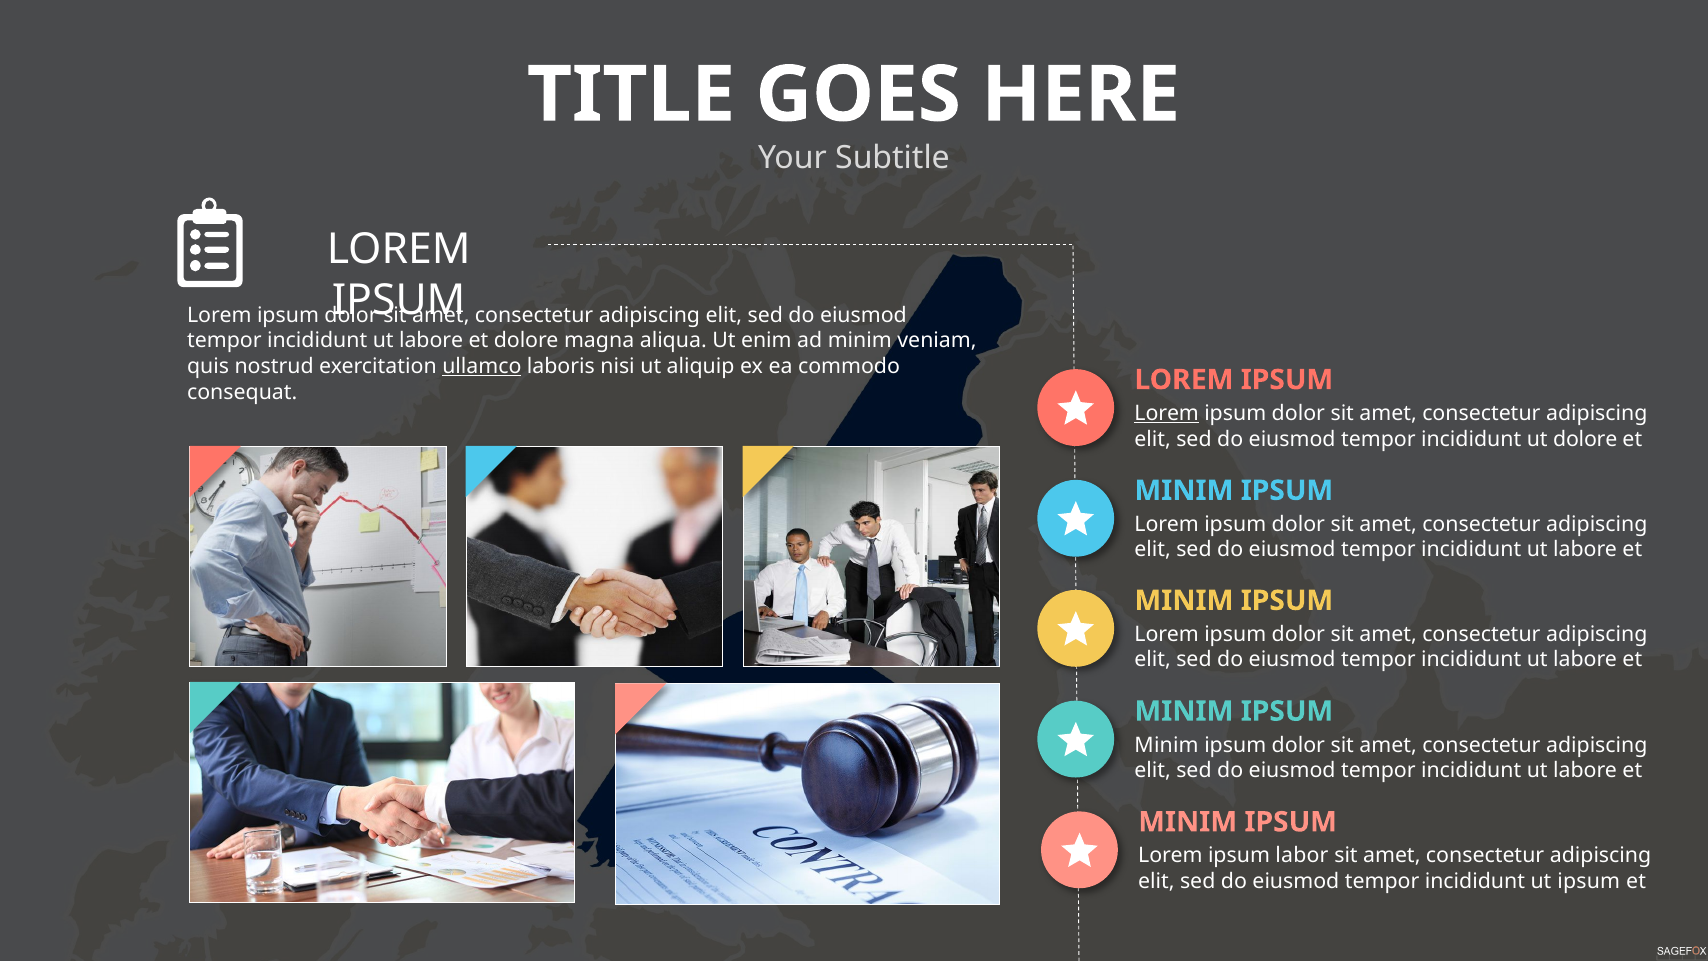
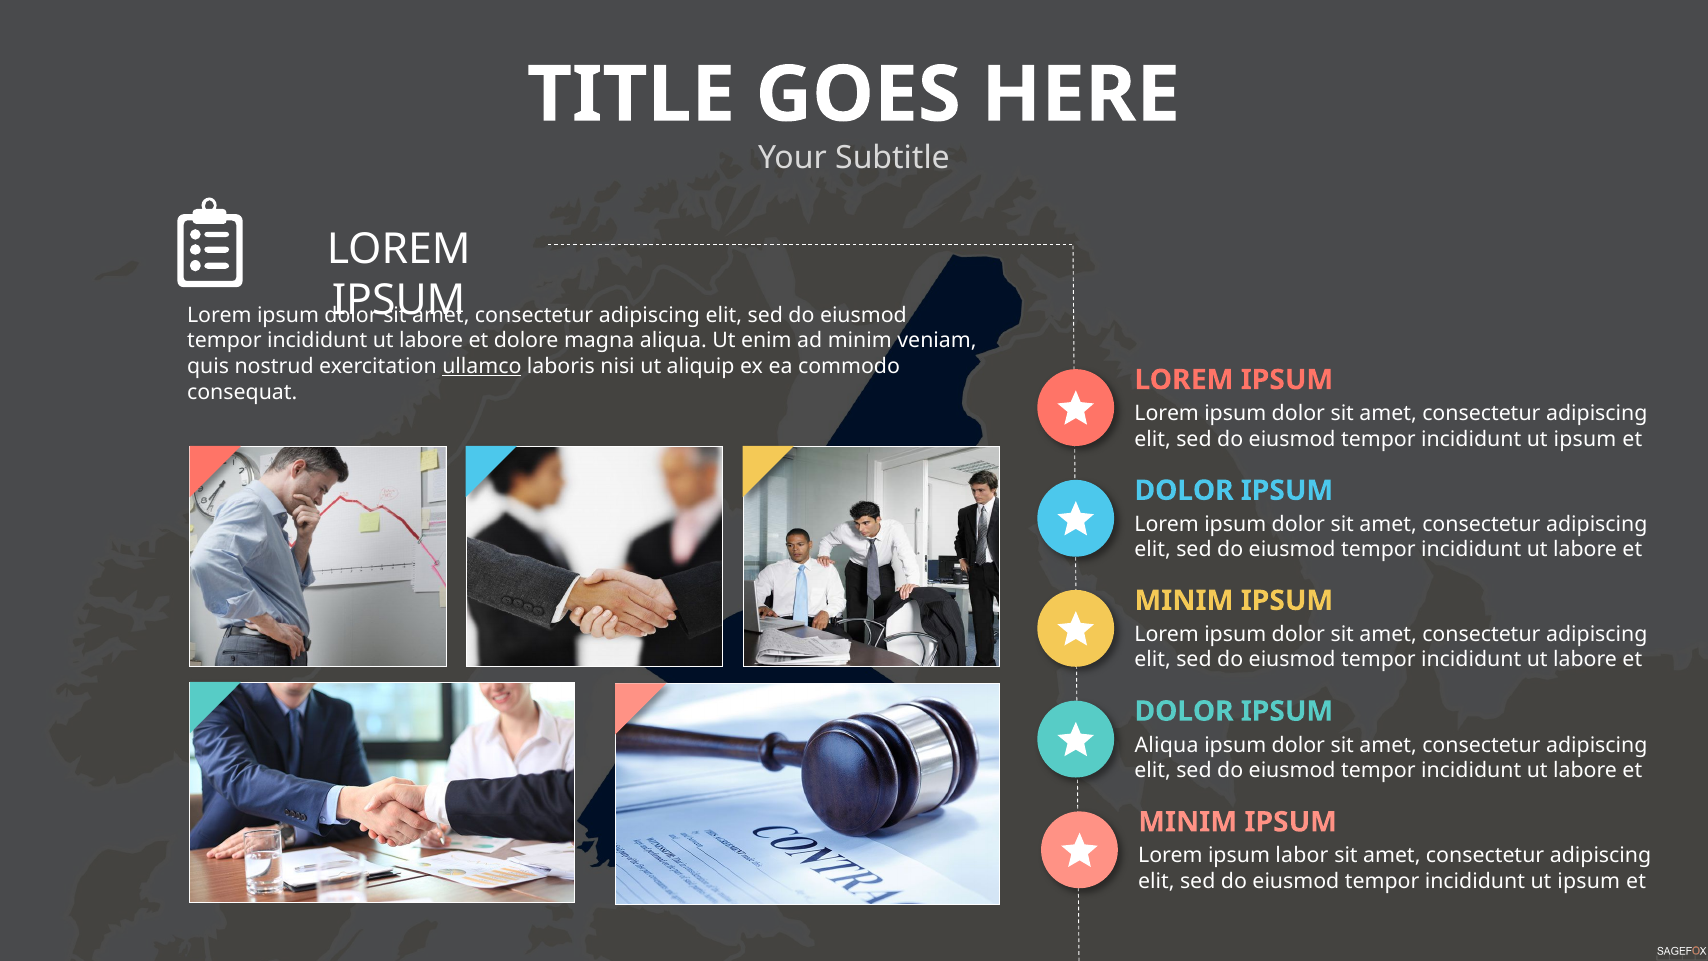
Lorem underline: present -> none (1167, 413)
dolore: dolore -> ipsum (1585, 439)
MINIM: MINIM -> DOLOR (1184, 490)
MINIM: MINIM -> DOLOR (1184, 711)
Minim: Minim -> Aliqua (1167, 745)
